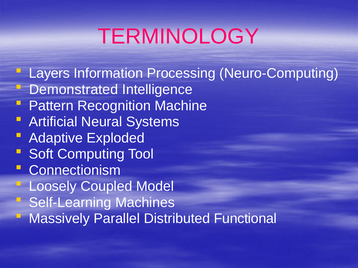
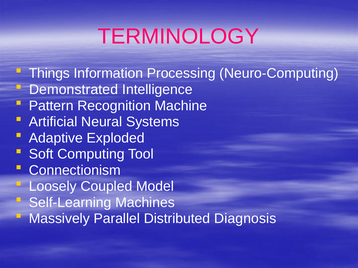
Layers: Layers -> Things (49, 74)
Functional: Functional -> Diagnosis (245, 219)
